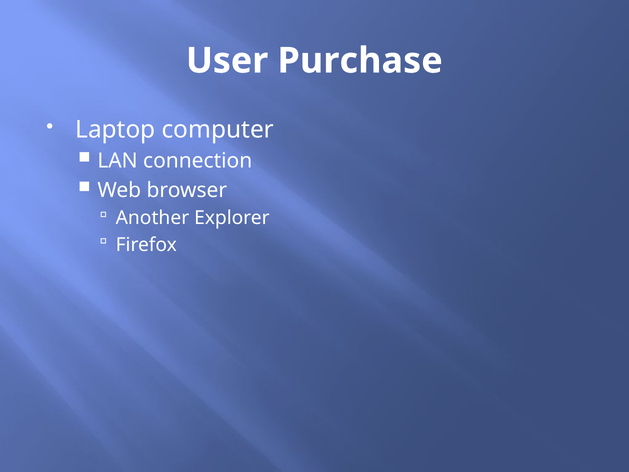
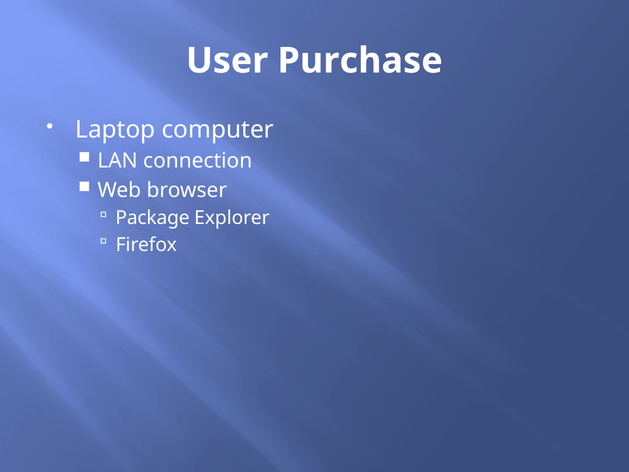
Another: Another -> Package (153, 218)
